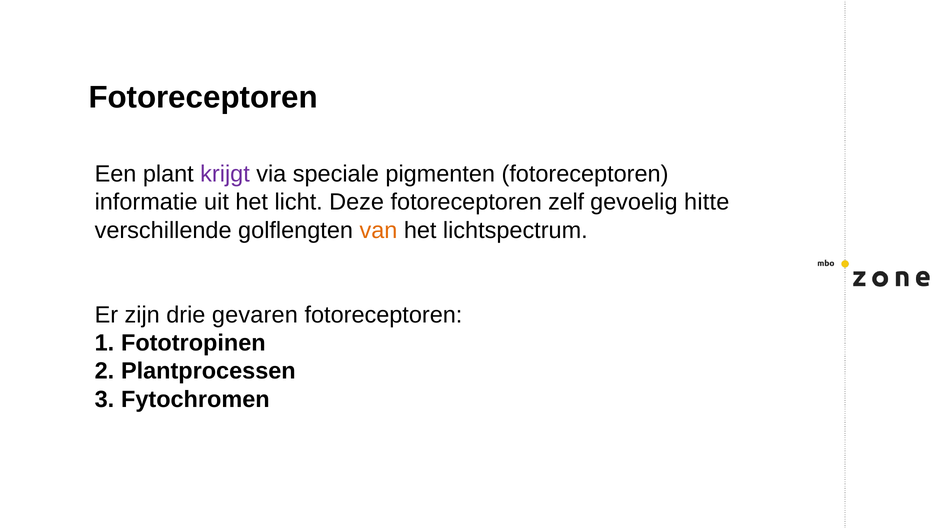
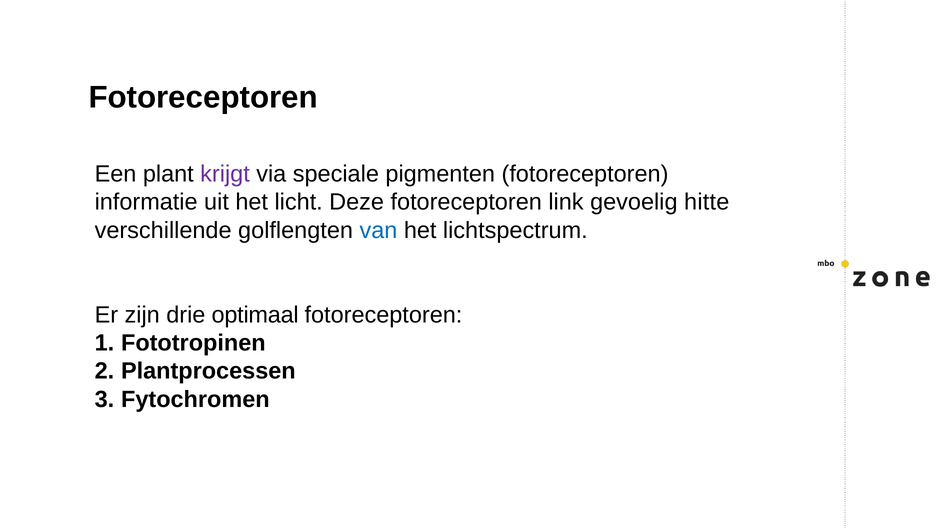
zelf: zelf -> link (566, 202)
van colour: orange -> blue (378, 230)
gevaren: gevaren -> optimaal (255, 315)
